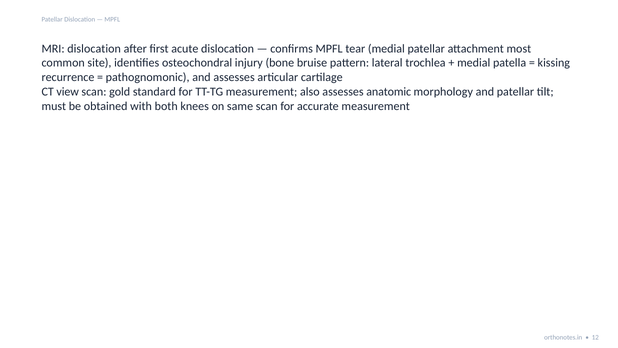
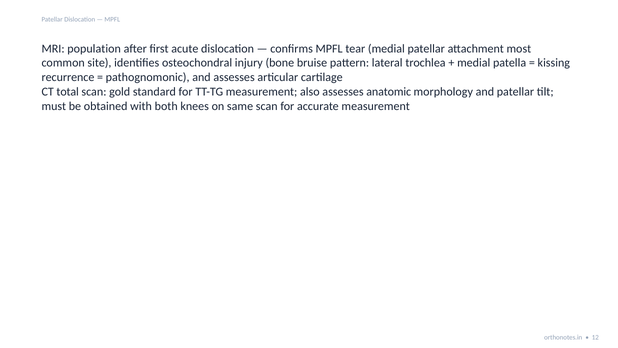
MRI dislocation: dislocation -> population (94, 48)
view: view -> total (68, 92)
